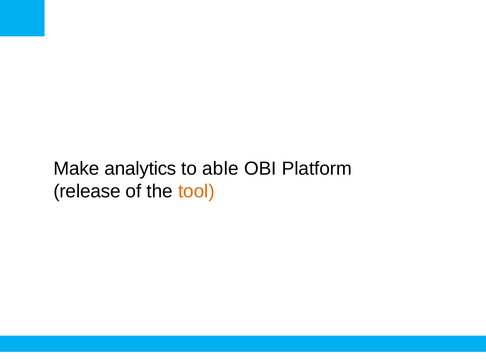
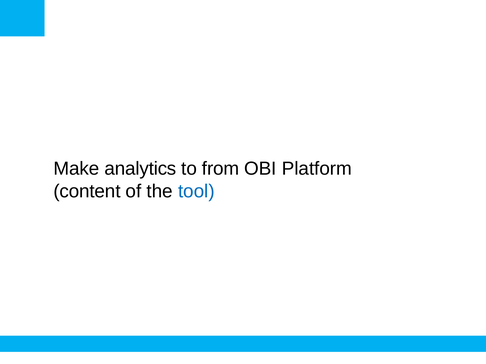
able: able -> from (221, 169)
release: release -> content (87, 192)
tool colour: orange -> blue (196, 192)
